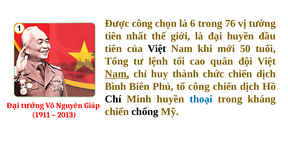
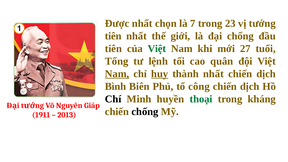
Được công: công -> nhất (142, 23)
6: 6 -> 7 (193, 23)
76: 76 -> 23 (230, 23)
đại huyền: huyền -> chống (240, 36)
Việt colour: black -> green (157, 49)
50: 50 -> 27 (245, 49)
huy underline: none -> present (160, 74)
thành chức: chức -> nhất (213, 74)
thoại colour: blue -> green (201, 99)
